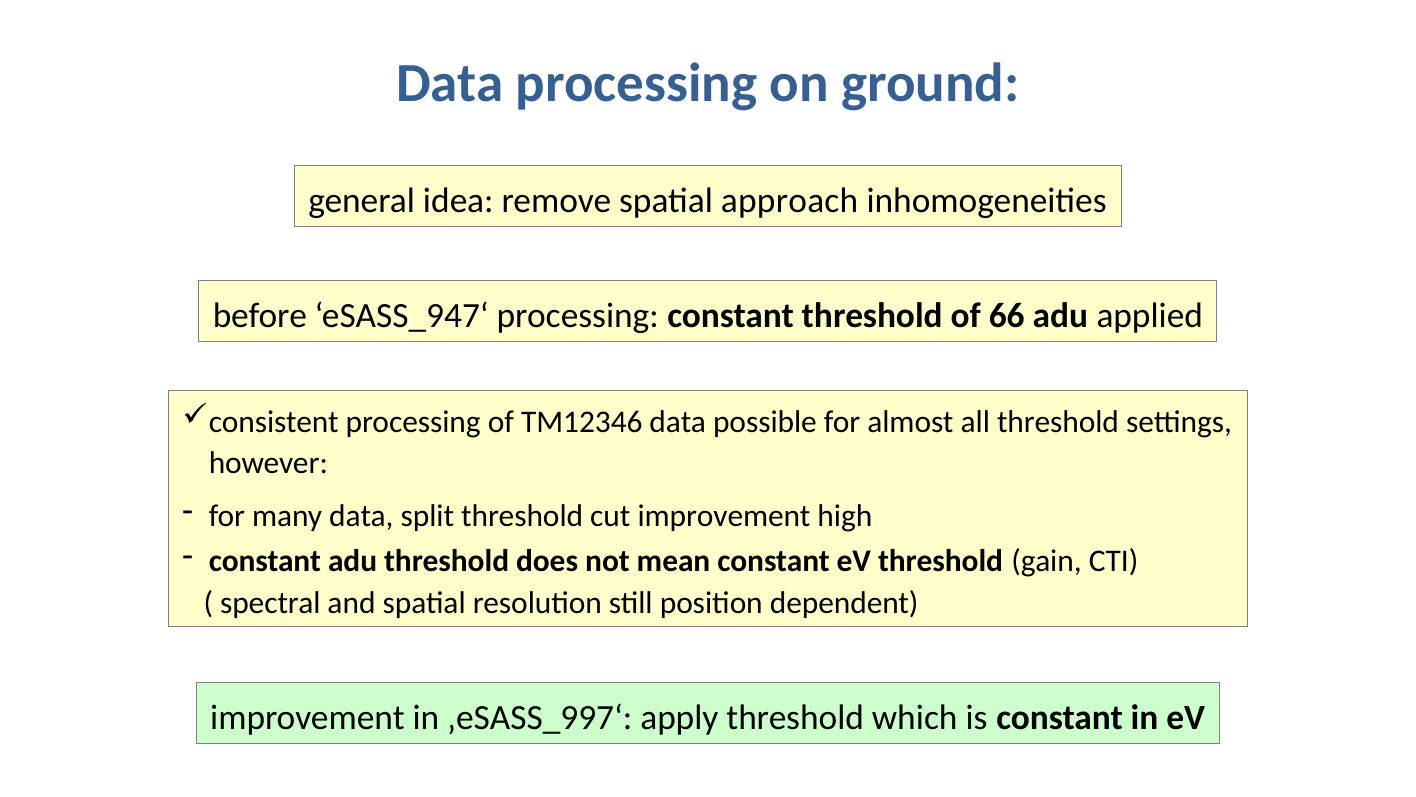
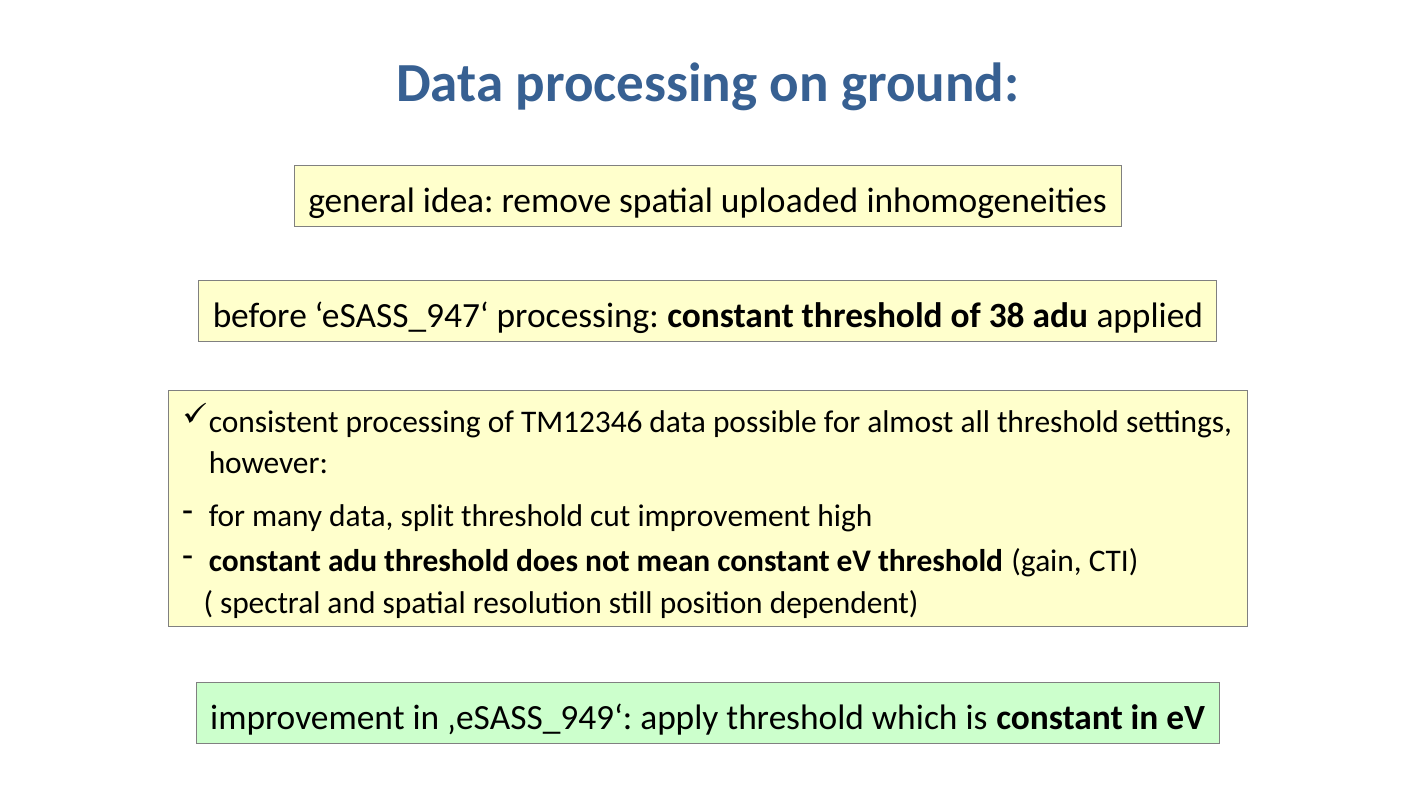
approach: approach -> uploaded (790, 201)
66: 66 -> 38 (1007, 315)
‚eSASS_997‘: ‚eSASS_997‘ -> ‚eSASS_949‘ (540, 717)
